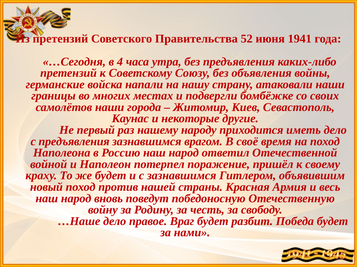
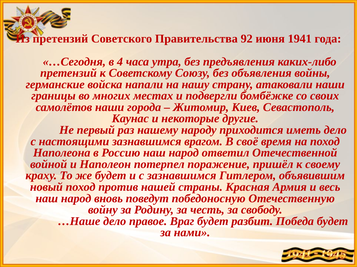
52: 52 -> 92 (247, 39)
с предъявления: предъявления -> настоящими (74, 142)
